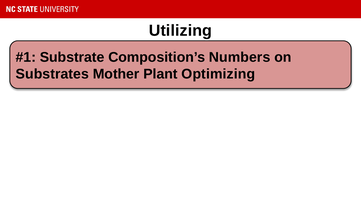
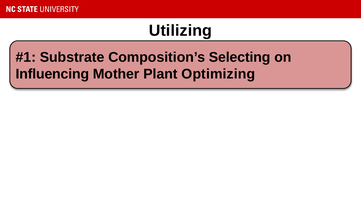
Numbers: Numbers -> Selecting (240, 57)
Substrates: Substrates -> Influencing (52, 74)
